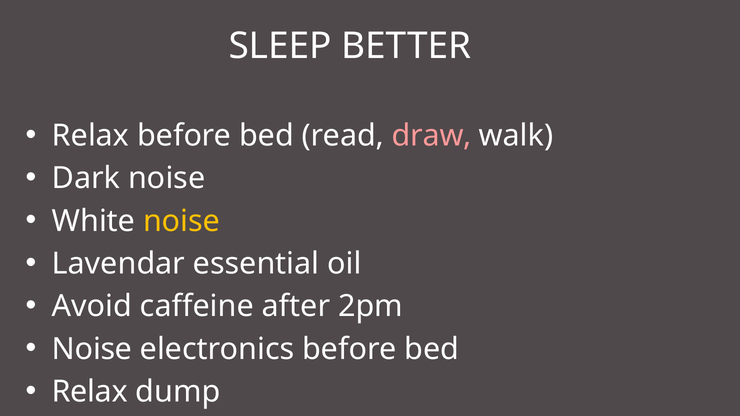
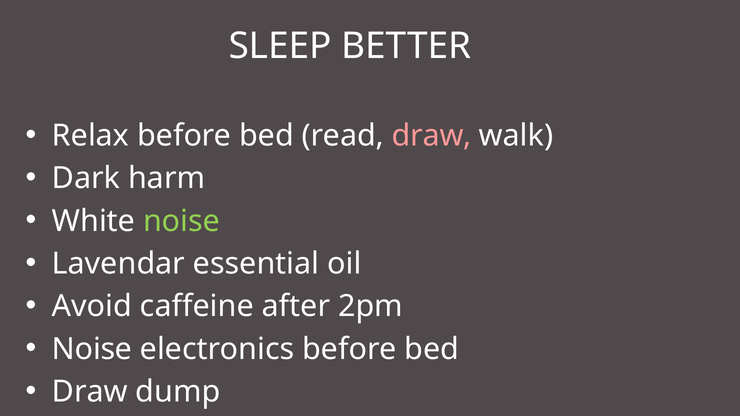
Dark noise: noise -> harm (167, 178)
noise colour: yellow -> light green (182, 221)
Relax: Relax -> Draw (90, 392)
